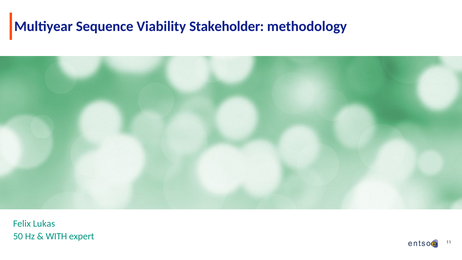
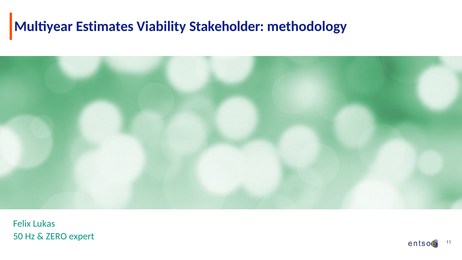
Sequence: Sequence -> Estimates (105, 26)
WITH: WITH -> ZERO (56, 236)
